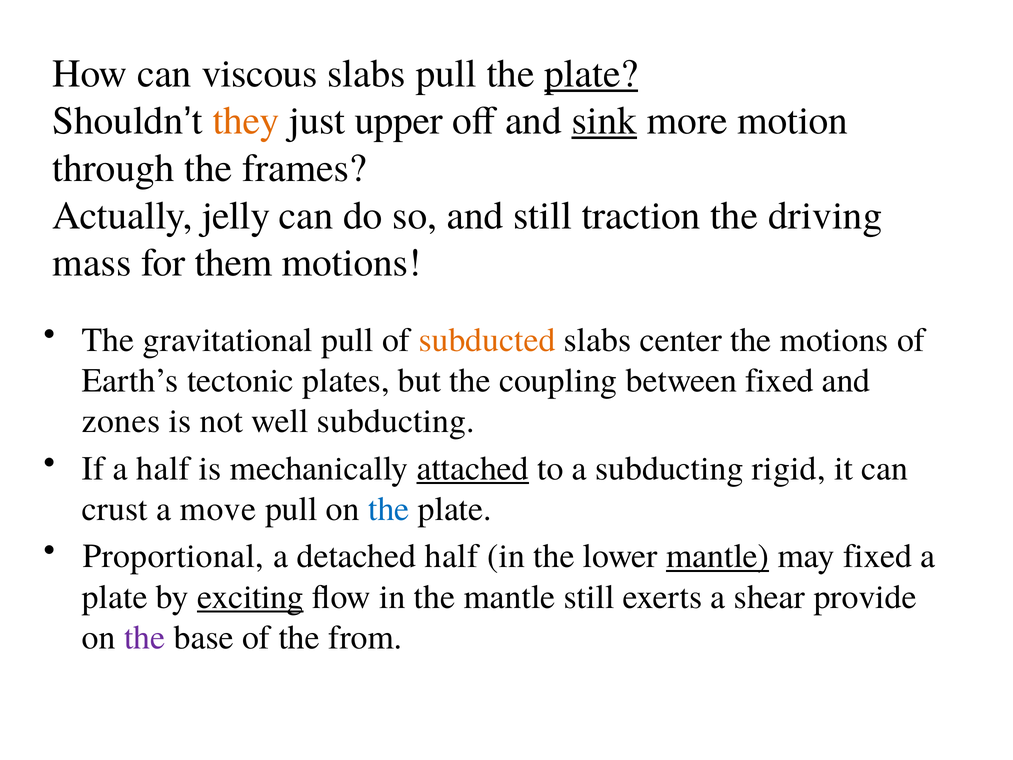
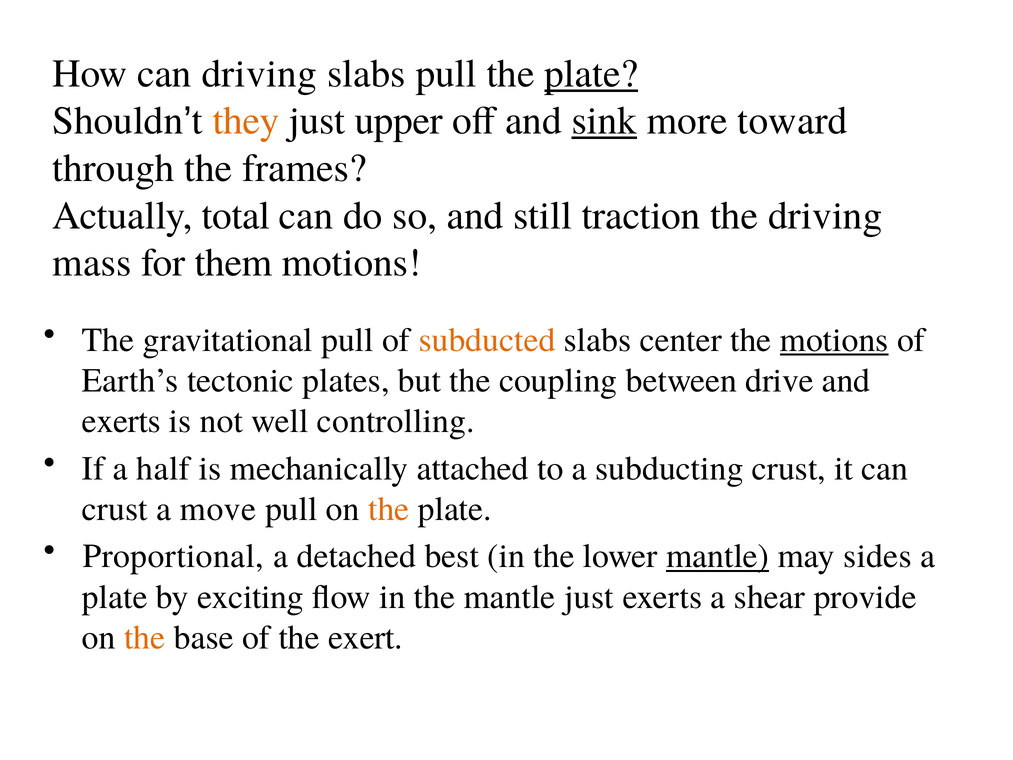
can viscous: viscous -> driving (259, 74)
motion: motion -> toward (793, 121)
jelly: jelly -> total (236, 216)
motions underline: none -> present (834, 340)
between fixed: fixed -> drive (780, 381)
zones: zones -> exerts (121, 421)
well subducting: subducting -> controlling (396, 421)
attached underline: present -> none (473, 468)
subducting rigid: rigid -> crust (789, 468)
the colour: blue -> orange (389, 509)
detached half: half -> best (452, 556)
may fixed: fixed -> sides (877, 556)
exciting underline: present -> none (250, 597)
mantle still: still -> just (589, 597)
the colour: purple -> orange (145, 637)
from: from -> exert (365, 637)
